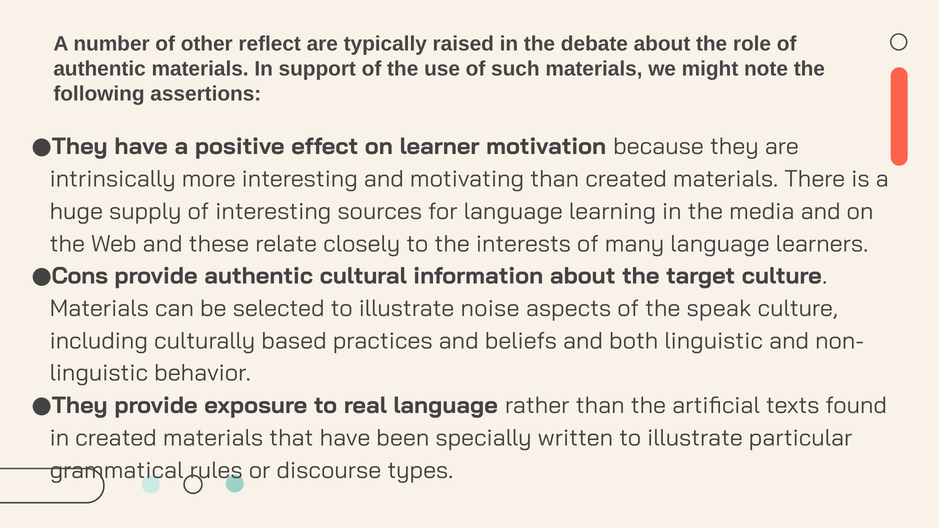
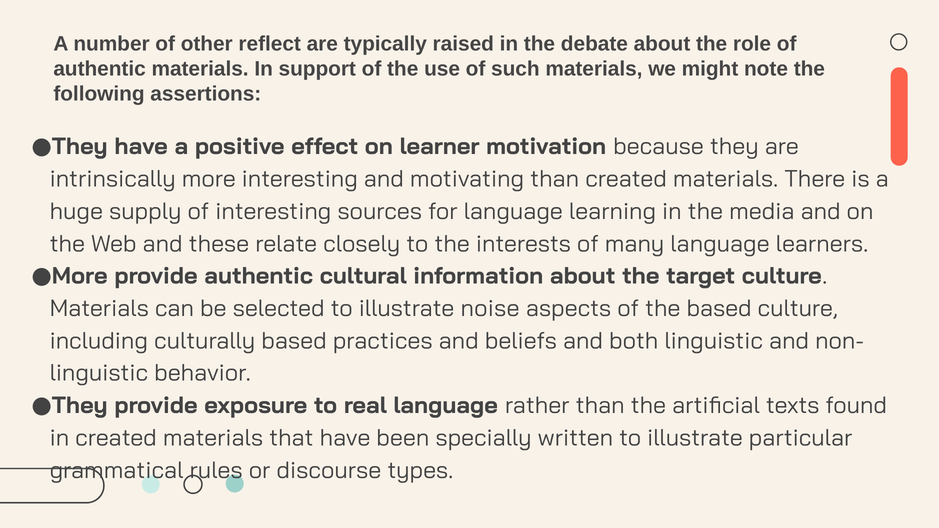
Cons: Cons -> More (80, 276)
the speak: speak -> based (719, 309)
